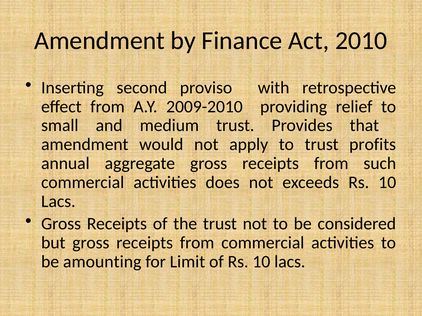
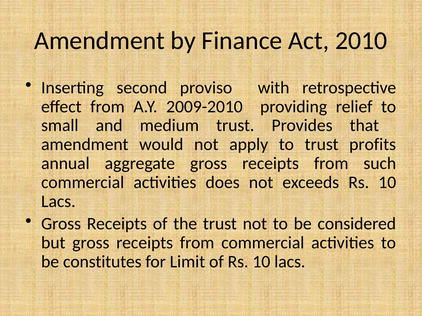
amounting: amounting -> constitutes (102, 262)
